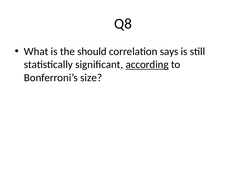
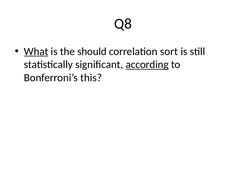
What underline: none -> present (36, 52)
says: says -> sort (169, 52)
size: size -> this (91, 78)
